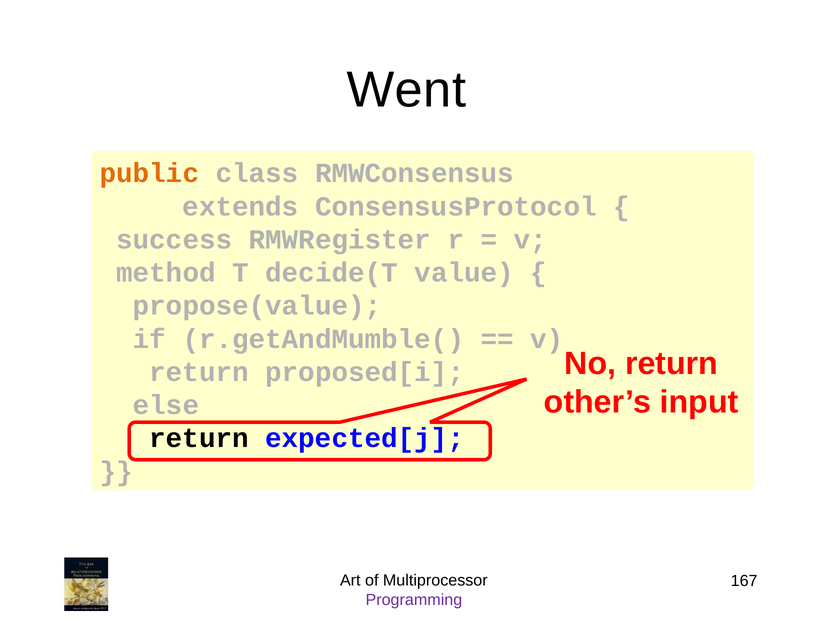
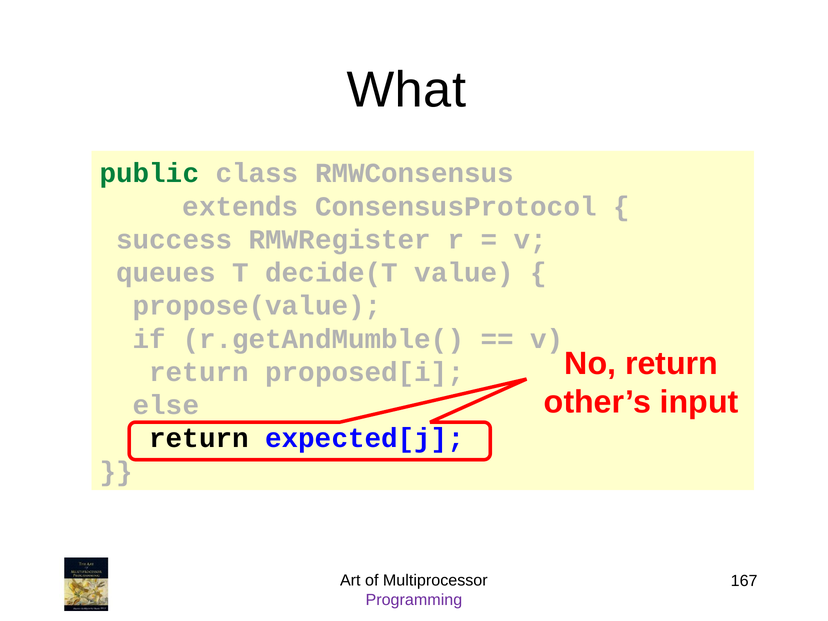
Went: Went -> What (406, 90)
public colour: orange -> green (149, 173)
method: method -> queues (166, 273)
